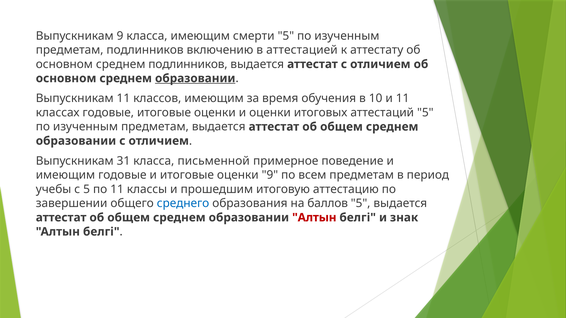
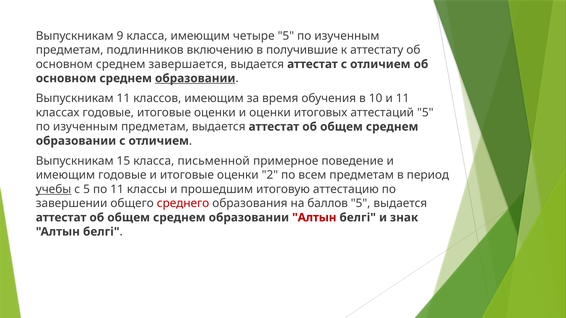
смерти: смерти -> четыре (254, 36)
аттестацией: аттестацией -> получившие (302, 50)
среднем подлинников: подлинников -> завершается (188, 64)
31: 31 -> 15 (123, 161)
оценки 9: 9 -> 2 (270, 175)
учебы underline: none -> present (54, 189)
среднего colour: blue -> red (183, 204)
